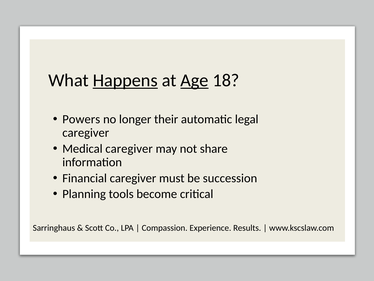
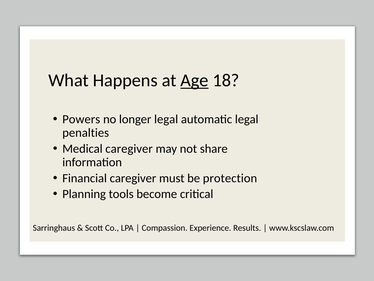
Happens underline: present -> none (125, 80)
longer their: their -> legal (166, 119)
caregiver: caregiver -> penalties (86, 132)
succession: succession -> protection (230, 178)
